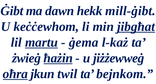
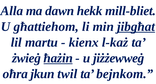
Ġibt: Ġibt -> Alla (12, 11)
mill-ġibt: mill-ġibt -> mill-bliet (130, 11)
keċċewhom: keċċewhom -> għattiehom (46, 27)
martu underline: present -> none (41, 42)
ġema: ġema -> kienx (84, 42)
oħra underline: present -> none (15, 74)
